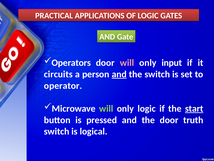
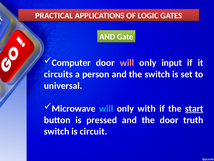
Operators: Operators -> Computer (71, 63)
and underline: present -> none (119, 74)
operator: operator -> universal (63, 85)
will colour: light green -> light blue (106, 108)
only logic: logic -> with (147, 108)
logical: logical -> circuit (94, 131)
